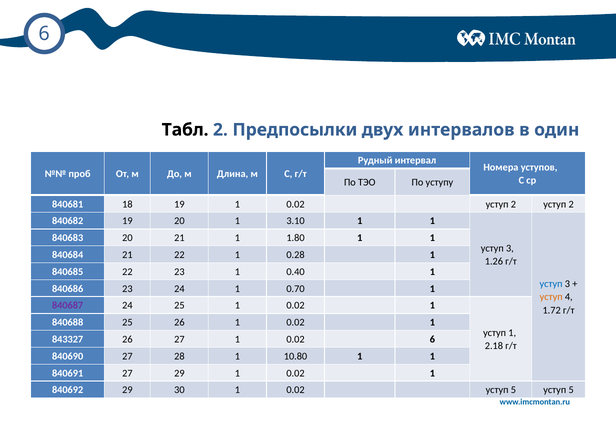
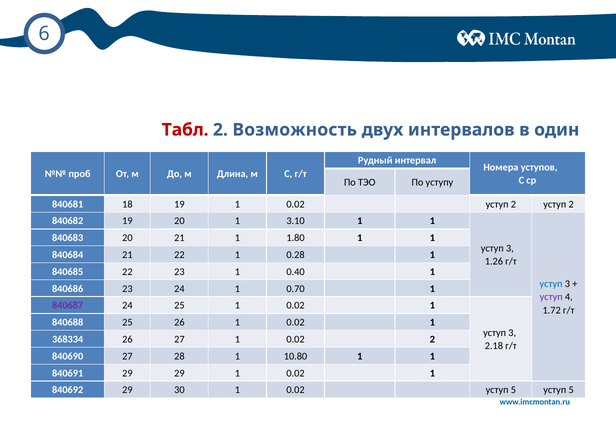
Табл colour: black -> red (185, 130)
Предпосылки: Предпосылки -> Возможность (295, 130)
уступ colour: orange -> purple (551, 297)
1: 1 -> 3 (512, 332)
843327: 843327 -> 368334 (68, 339)
0.02 6: 6 -> 2 (432, 339)
840691 27: 27 -> 29 (127, 373)
